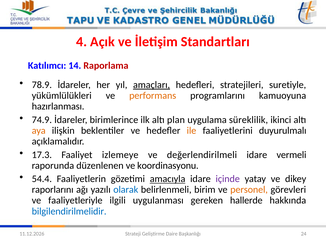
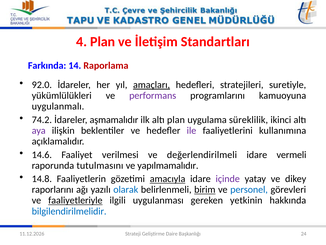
4 Açık: Açık -> Plan (103, 42)
Katılımcı: Katılımcı -> Farkında (47, 65)
78.9: 78.9 -> 92.0 (42, 85)
performans colour: orange -> purple (153, 95)
hazırlanması: hazırlanması -> uygulanmalı (58, 106)
74.9: 74.9 -> 74.2 (42, 120)
birimlerince: birimlerince -> aşmamalıdır (114, 120)
aya colour: orange -> purple (39, 130)
ile colour: orange -> purple (192, 130)
duyurulmalı: duyurulmalı -> kullanımına (283, 130)
17.3: 17.3 -> 14.6 (42, 154)
izlemeye: izlemeye -> verilmesi (120, 154)
düzenlenen: düzenlenen -> tutulmasını (100, 165)
koordinasyonu: koordinasyonu -> yapılmamalıdır (168, 165)
54.4: 54.4 -> 14.8 (42, 179)
birim underline: none -> present (205, 189)
personel colour: orange -> blue (249, 189)
faaliyetleriyle underline: none -> present (75, 200)
hallerde: hallerde -> yetkinin (246, 200)
